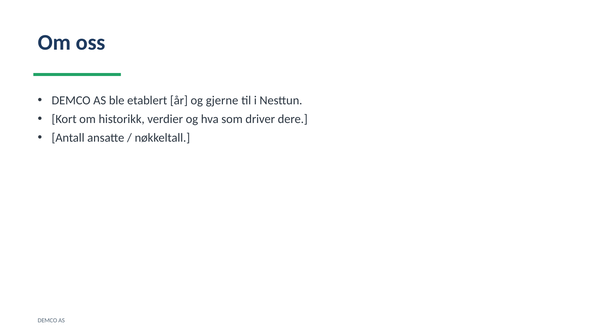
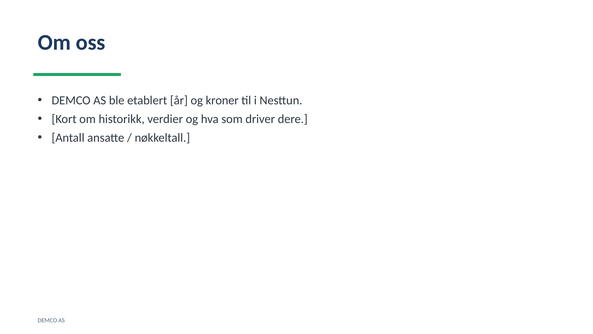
gjerne: gjerne -> kroner (222, 100)
